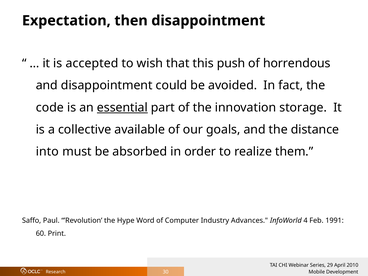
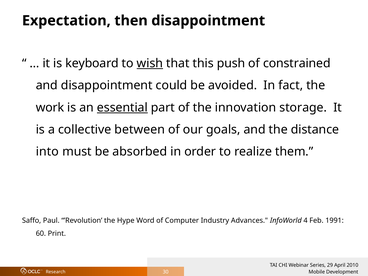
accepted: accepted -> keyboard (92, 63)
wish underline: none -> present (150, 63)
horrendous: horrendous -> constrained (297, 63)
code: code -> work (50, 108)
available: available -> between (140, 130)
